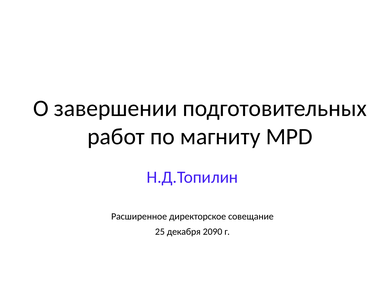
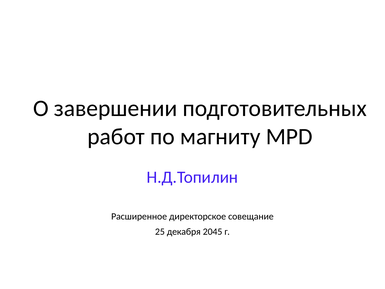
2090: 2090 -> 2045 (213, 232)
